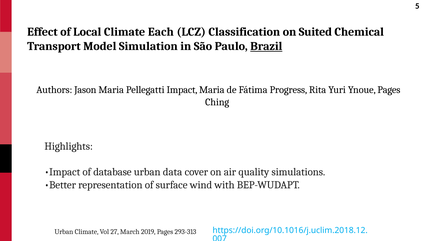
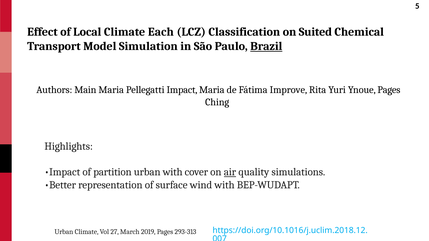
Jason: Jason -> Main (85, 90)
Progress: Progress -> Improve (288, 90)
database: database -> partition (112, 172)
urban data: data -> with (173, 172)
air underline: none -> present (230, 172)
